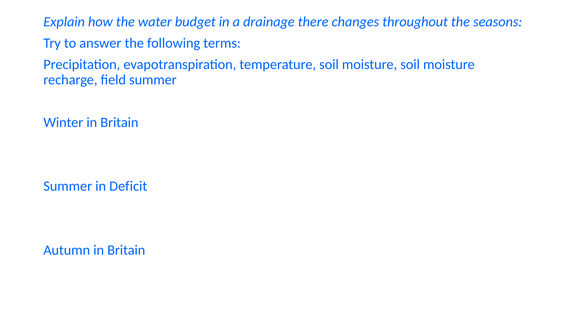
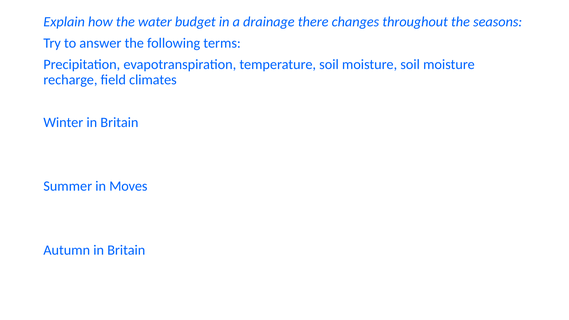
field summer: summer -> climates (153, 80)
Deficit: Deficit -> Moves (128, 186)
